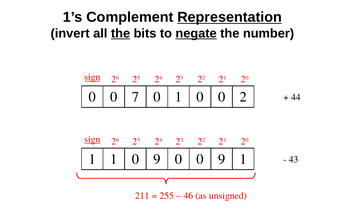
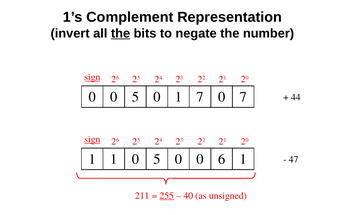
Representation underline: present -> none (230, 17)
negate underline: present -> none (196, 33)
0 0 7: 7 -> 5 (135, 97)
0 1 0: 0 -> 7 (200, 97)
0 2: 2 -> 7 (243, 97)
1 0 9: 9 -> 5 (157, 160)
0 0 9: 9 -> 6 (222, 160)
43: 43 -> 47 (294, 160)
255 underline: none -> present (167, 196)
46: 46 -> 40 (188, 196)
